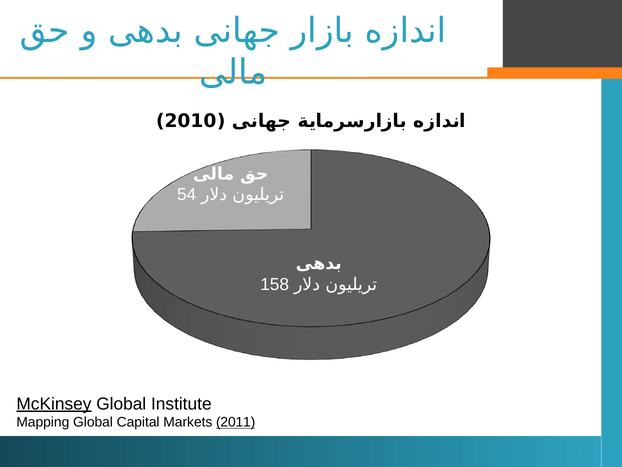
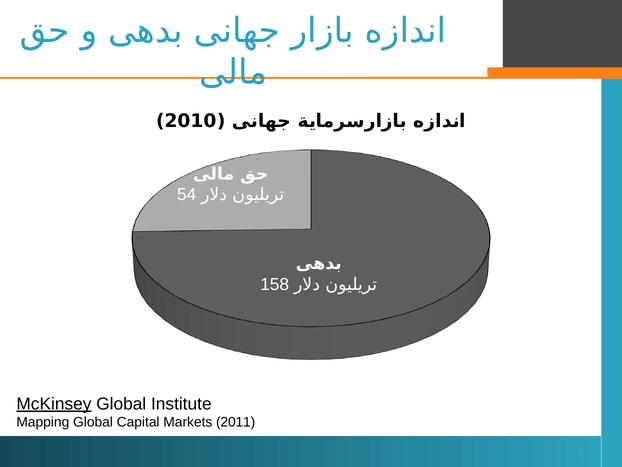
2011 underline: present -> none (236, 422)
